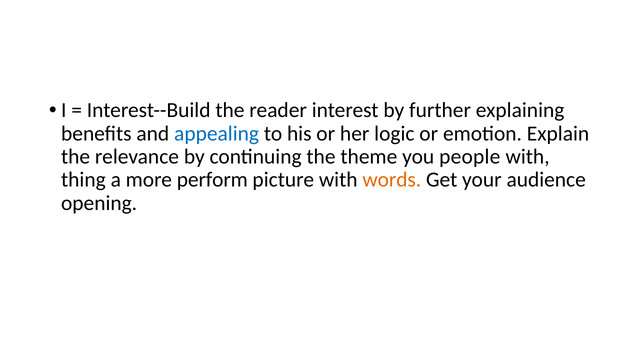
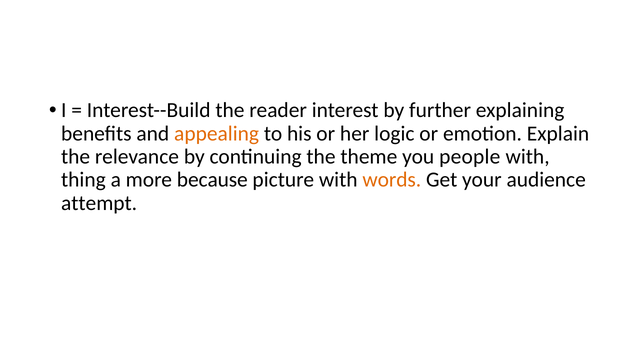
appealing colour: blue -> orange (217, 133)
perform: perform -> because (212, 180)
opening: opening -> attempt (99, 203)
